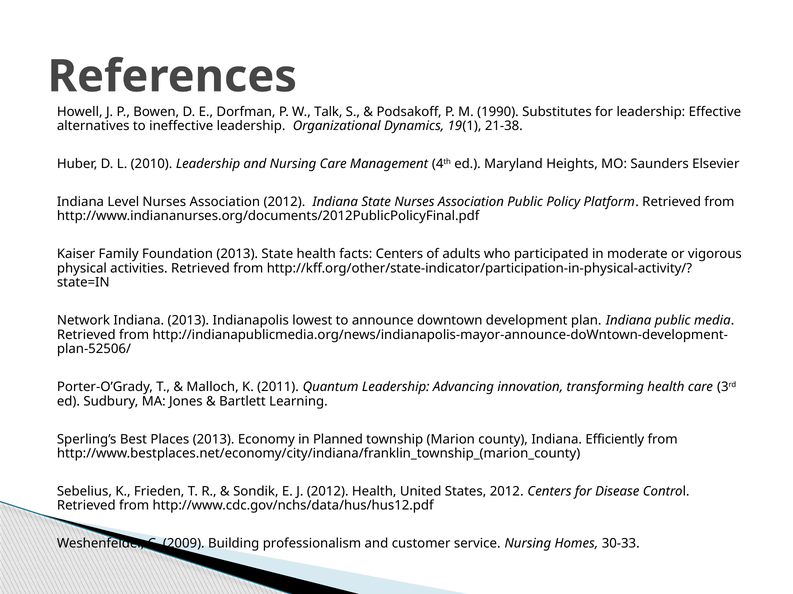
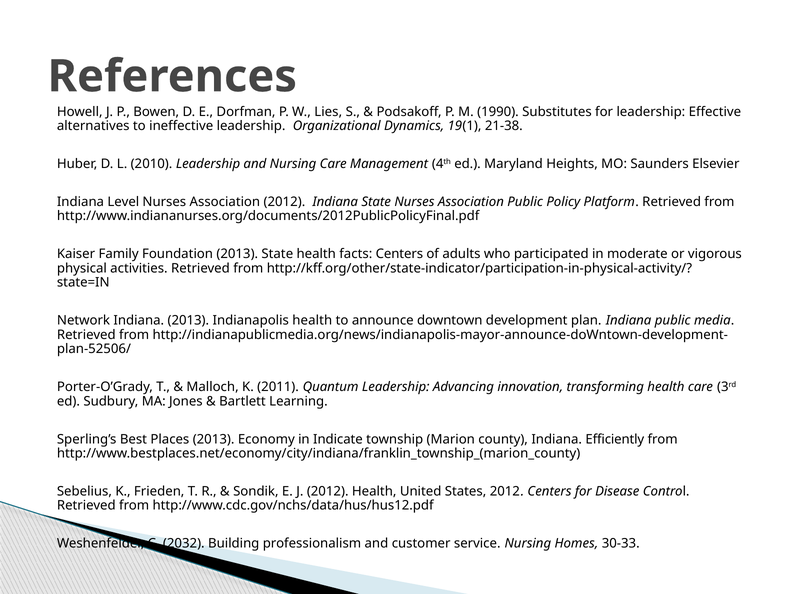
Talk: Talk -> Lies (328, 112)
Indianapolis lowest: lowest -> health (312, 321)
Planned: Planned -> Indicate (338, 440)
2009: 2009 -> 2032 (184, 544)
